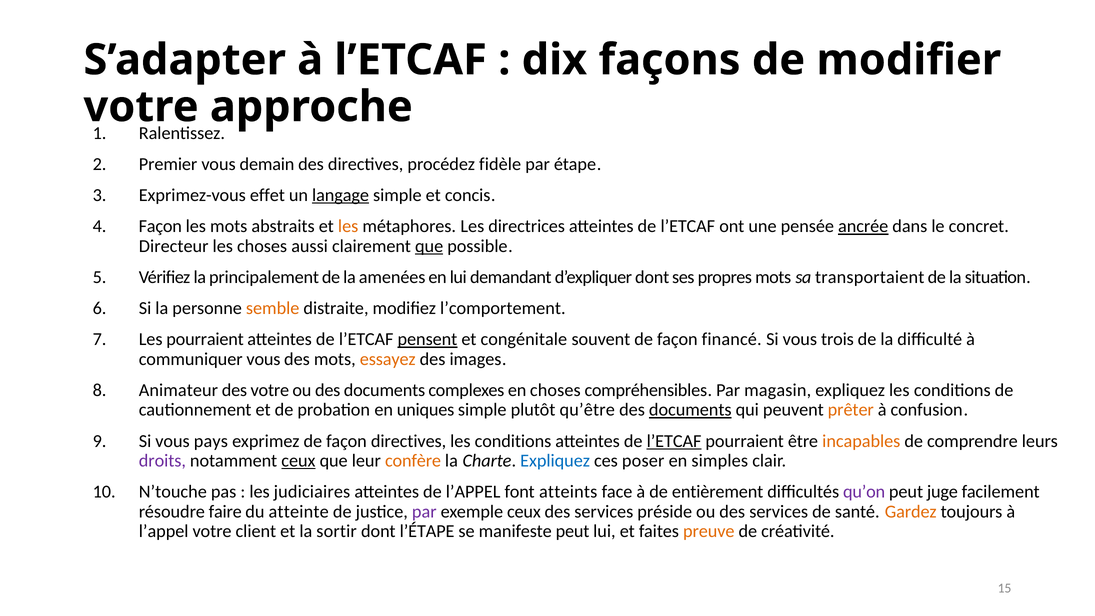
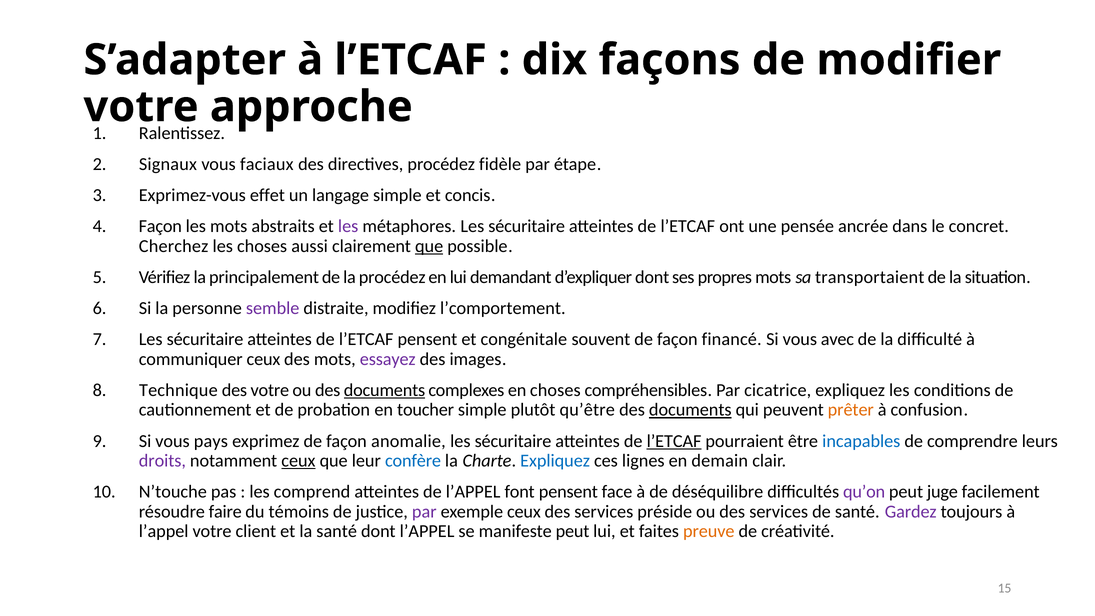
Premier: Premier -> Signaux (168, 164)
demain: demain -> faciaux (267, 164)
langage underline: present -> none (341, 195)
les colour: orange -> purple (348, 226)
métaphores Les directrices: directrices -> sécuritaire (527, 226)
ancrée underline: present -> none (863, 226)
Directeur: Directeur -> Cherchez (174, 246)
la amenées: amenées -> procédez (392, 277)
semble colour: orange -> purple (273, 308)
pourraient: pourraient -> sécuritaire (205, 339)
pensent underline: present -> none (427, 339)
trois: trois -> avec (837, 339)
communiquer vous: vous -> ceux (263, 359)
essayez colour: orange -> purple (388, 359)
Animateur: Animateur -> Technique (178, 390)
documents underline: none -> present (384, 390)
magasin: magasin -> cicatrice (778, 390)
uniques: uniques -> toucher (426, 410)
façon directives: directives -> anomalie (408, 441)
conditions: conditions -> sécuritaire (513, 441)
incapables colour: orange -> blue (861, 441)
confère colour: orange -> blue (413, 461)
poser: poser -> lignes (643, 461)
simples: simples -> demain (720, 461)
judiciaires: judiciaires -> comprend (312, 492)
font atteints: atteints -> pensent (568, 492)
entièrement: entièrement -> déséquilibre (718, 492)
atteinte: atteinte -> témoins (299, 511)
Gardez colour: orange -> purple (911, 511)
la sortir: sortir -> santé (337, 531)
dont l’ÉTAPE: l’ÉTAPE -> l’APPEL (427, 531)
